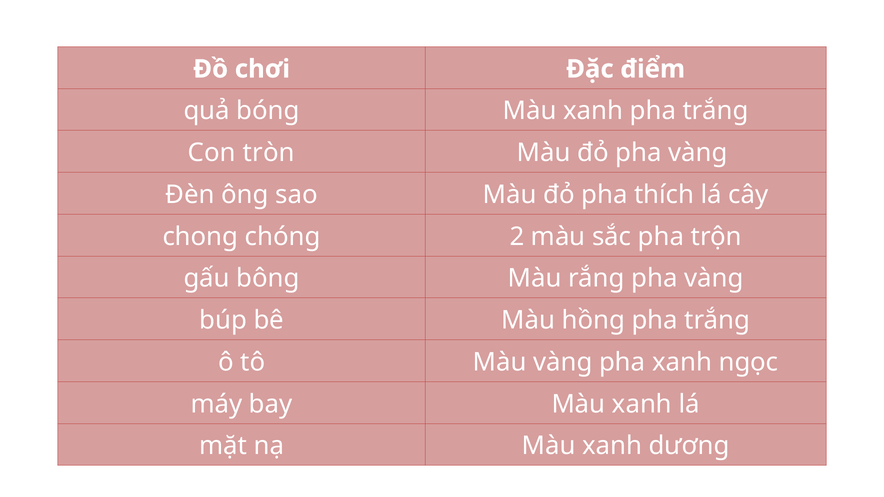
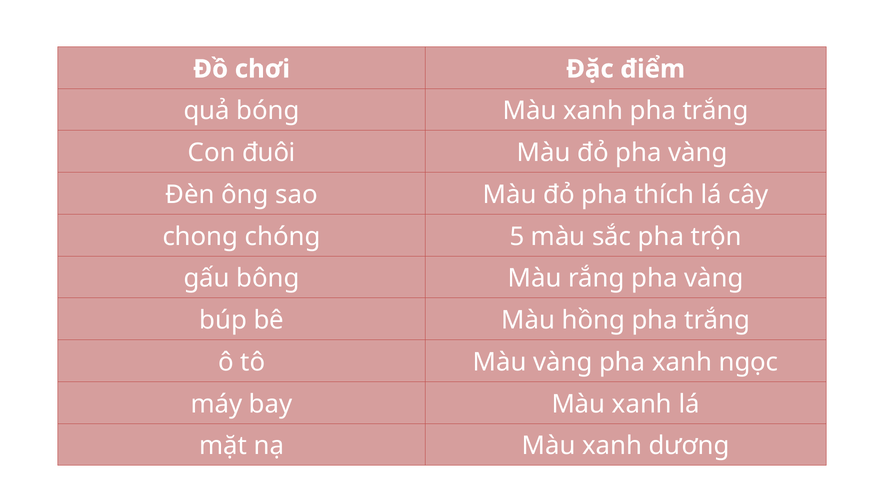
tròn: tròn -> đuôi (269, 153)
2: 2 -> 5 (517, 237)
